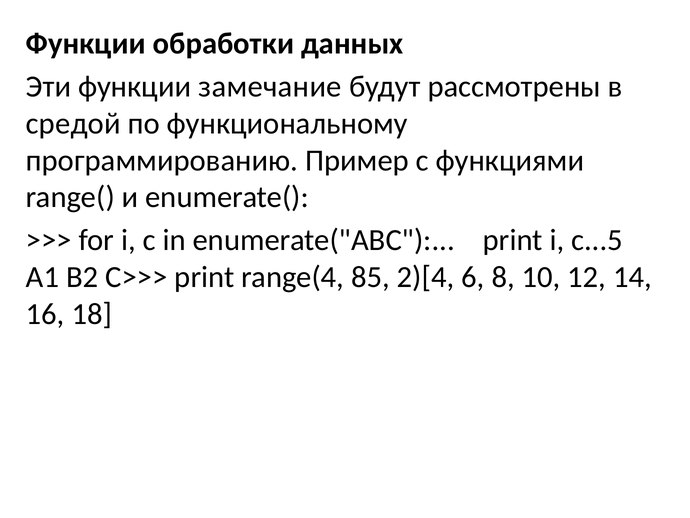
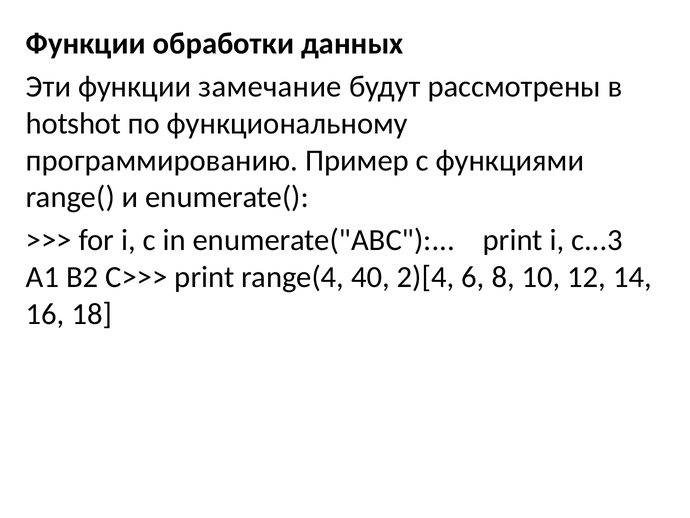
средой: средой -> hotshot (73, 123)
c...5: c...5 -> c...3 (597, 240)
85: 85 -> 40 (370, 277)
